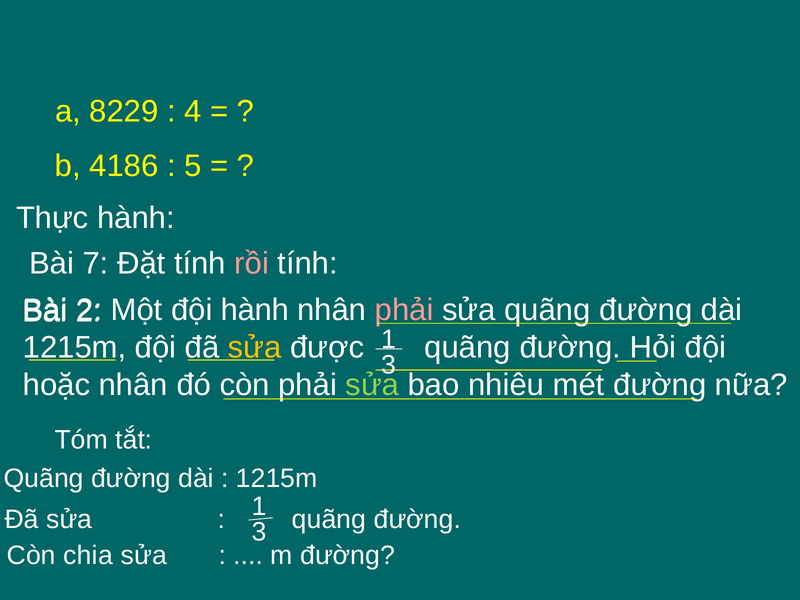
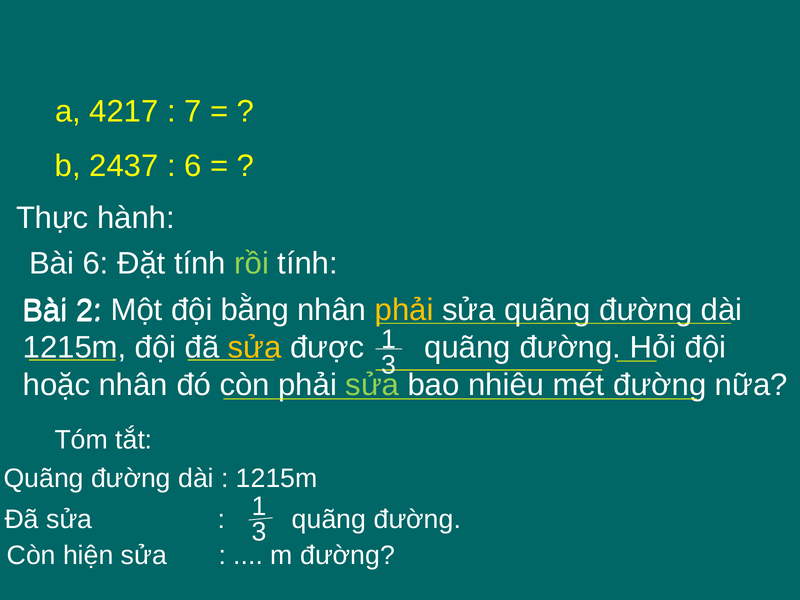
8229: 8229 -> 4217 (124, 111)
4: 4 -> 7 (193, 111)
4186: 4186 -> 2437 (124, 166)
5: 5 -> 6 (193, 166)
Bài 7: 7 -> 6 (96, 264)
rồi colour: pink -> light green (252, 264)
đội hành: hành -> bằng (255, 310)
phải colour: pink -> yellow (404, 310)
chia: chia -> hiện (88, 555)
